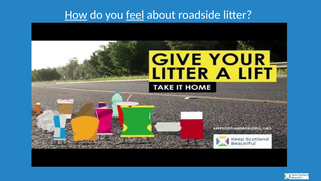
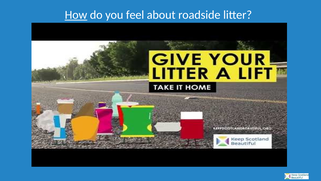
feel underline: present -> none (135, 15)
